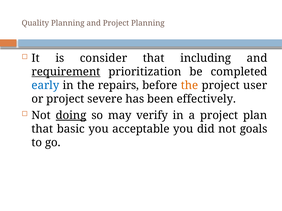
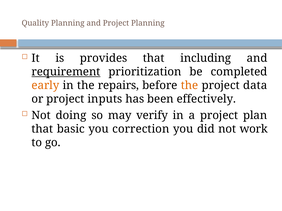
consider: consider -> provides (104, 58)
early colour: blue -> orange (45, 86)
user: user -> data (255, 86)
severe: severe -> inputs (105, 99)
doing underline: present -> none (71, 116)
acceptable: acceptable -> correction (141, 129)
goals: goals -> work (254, 129)
